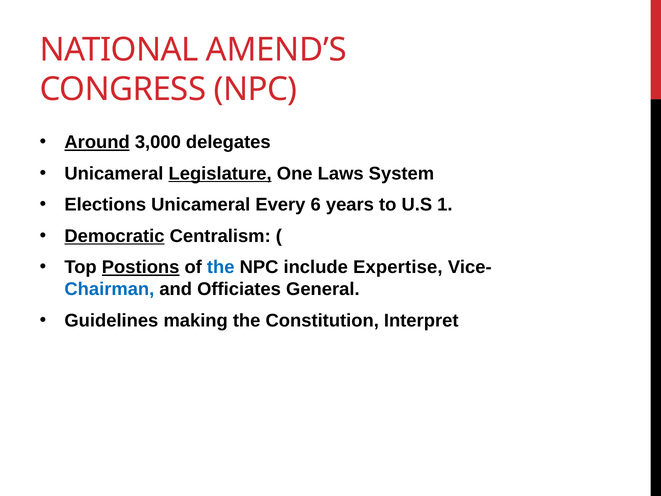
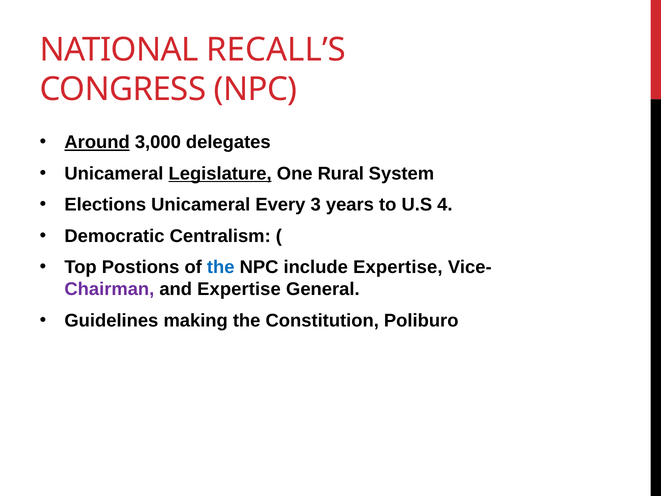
AMEND’S: AMEND’S -> RECALL’S (276, 50)
Laws: Laws -> Rural (341, 174)
6: 6 -> 3 (316, 205)
1: 1 -> 4 (445, 205)
Democratic underline: present -> none (114, 236)
Postions underline: present -> none (141, 267)
Chairman colour: blue -> purple (109, 289)
and Officiates: Officiates -> Expertise (239, 289)
Interpret: Interpret -> Poliburo (421, 320)
